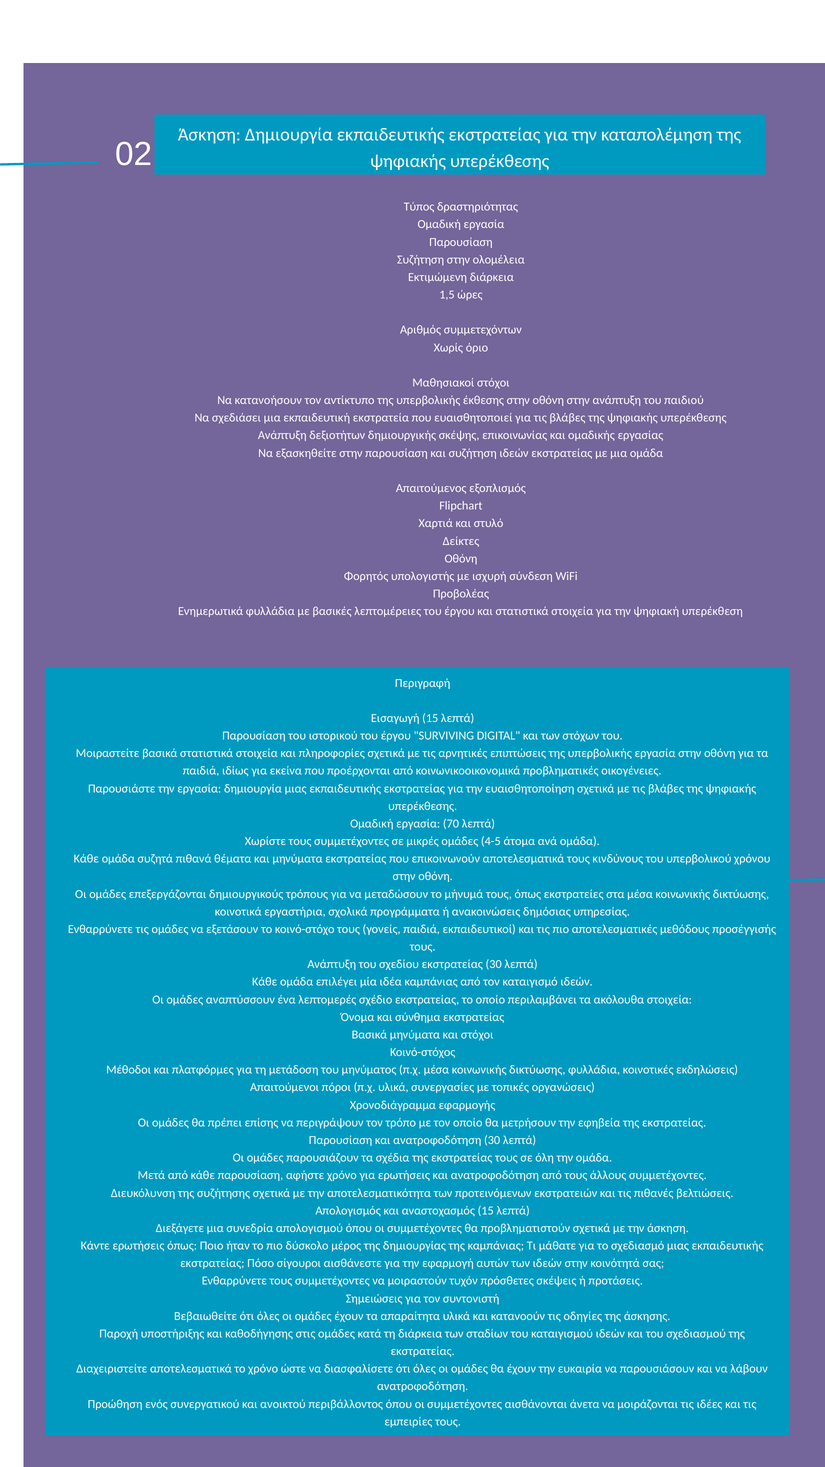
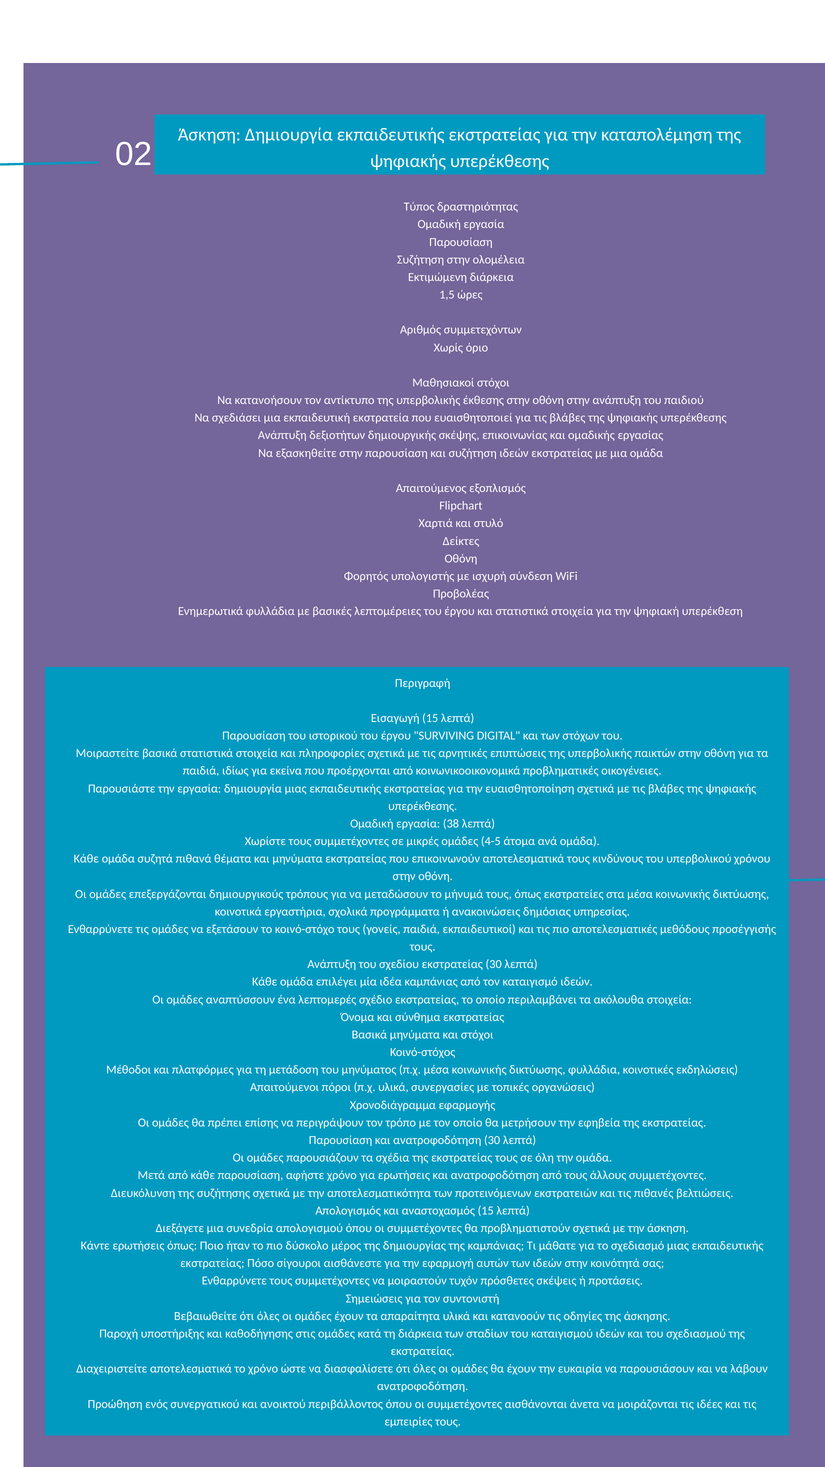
υπερβολικής εργασία: εργασία -> παικτών (655, 753)
70: 70 -> 38 (451, 823)
